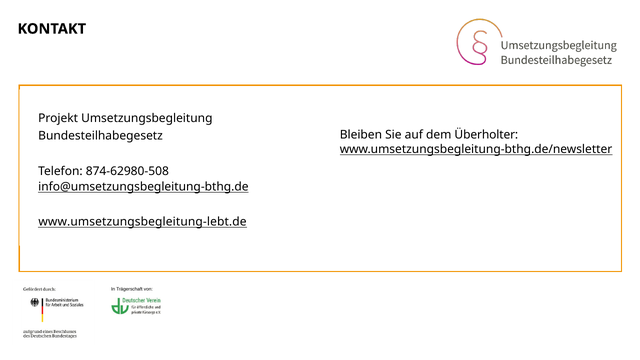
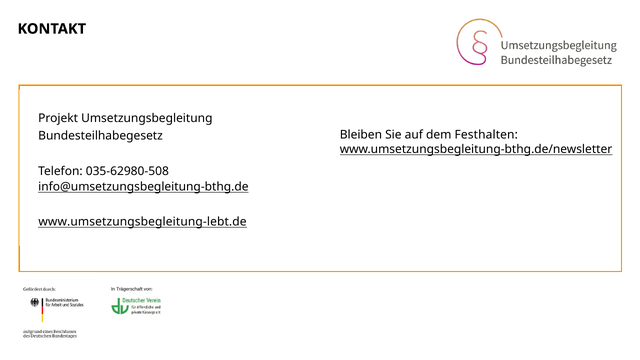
Überholter: Überholter -> Festhalten (486, 135)
874-62980-508: 874-62980-508 -> 035-62980-508 (127, 171)
